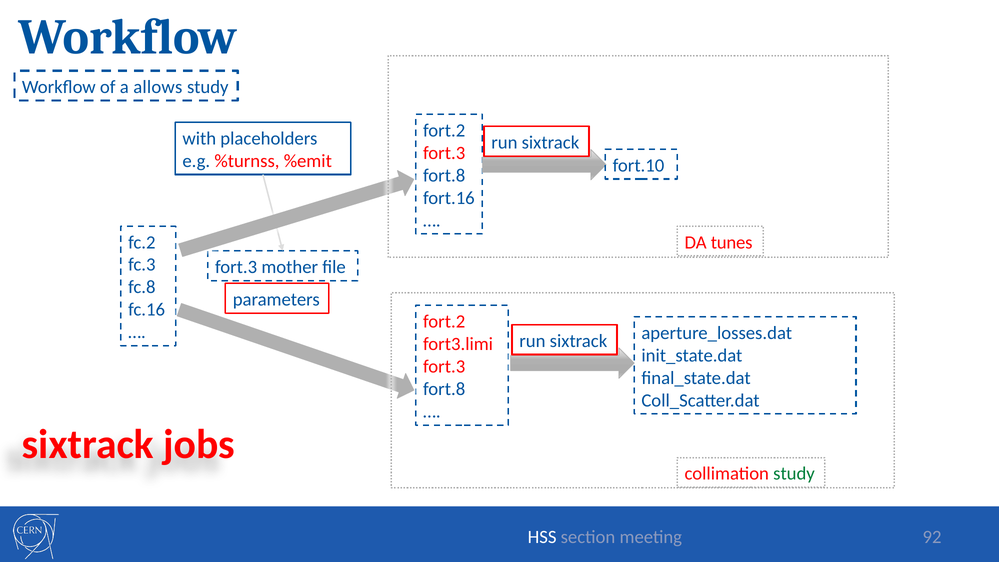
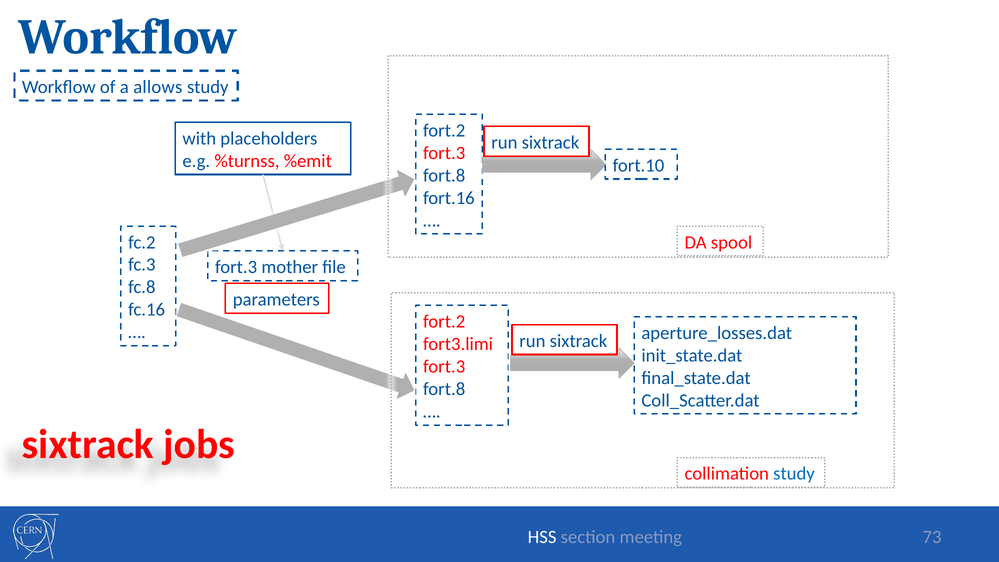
tunes: tunes -> spool (732, 242)
study colour: green -> blue (794, 474)
92: 92 -> 73 (932, 537)
